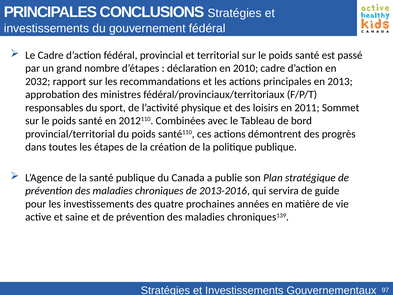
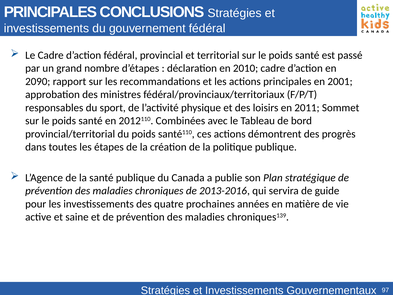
2032: 2032 -> 2090 (38, 81)
2013: 2013 -> 2001 (340, 81)
